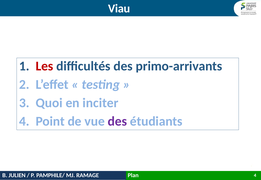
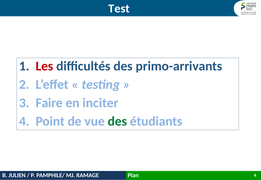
Viau: Viau -> Test (119, 9)
Quoi: Quoi -> Faire (49, 103)
des colour: purple -> green (117, 122)
